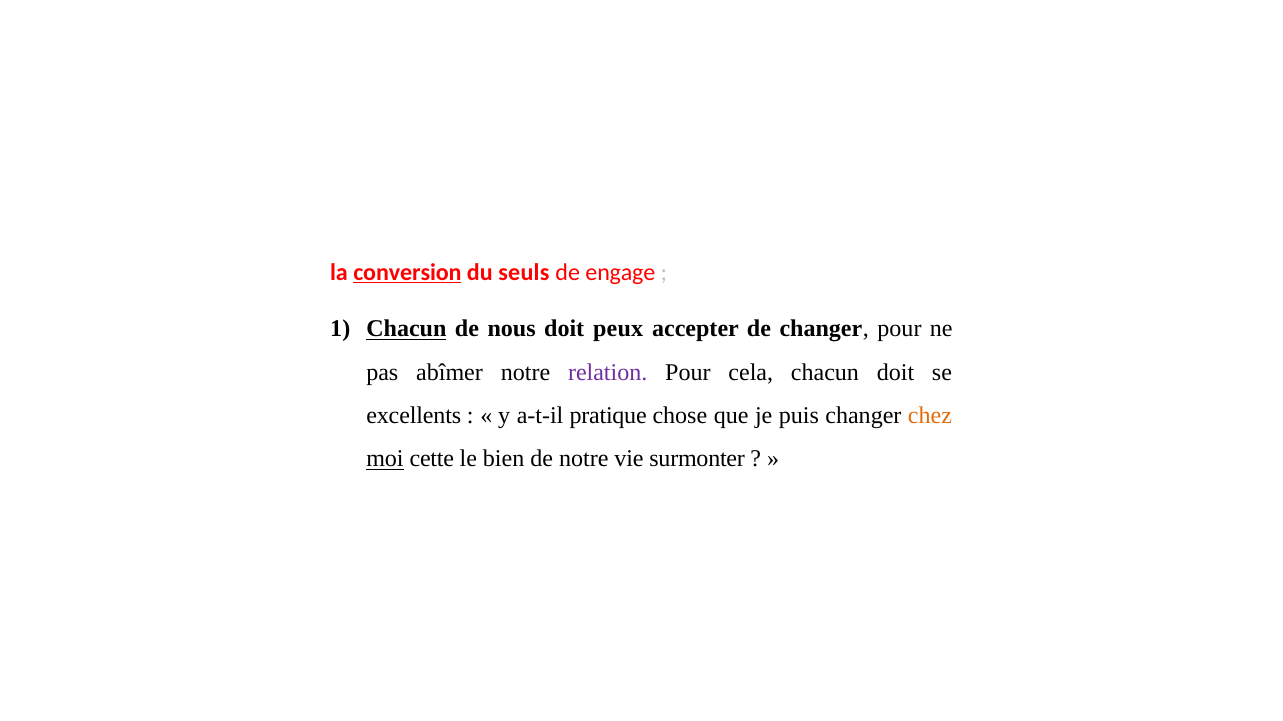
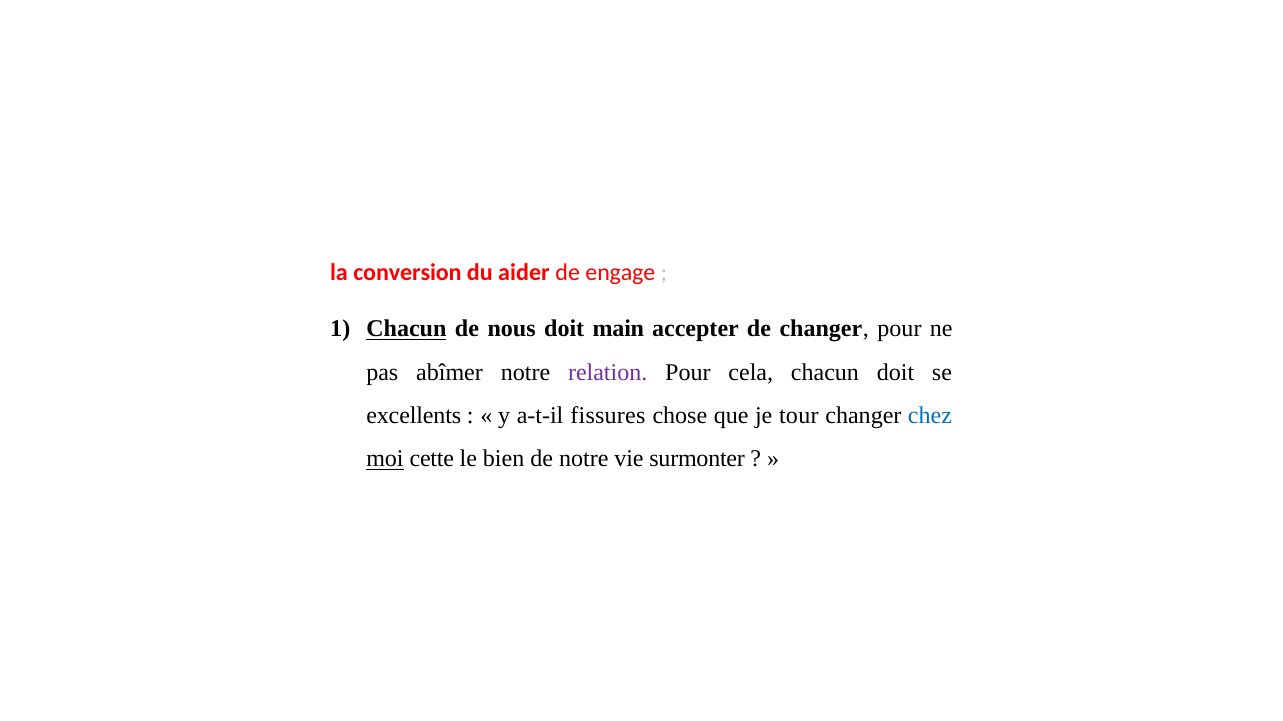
conversion underline: present -> none (407, 273)
seuls: seuls -> aider (524, 273)
peux: peux -> main (618, 329)
pratique: pratique -> fissures (608, 416)
puis: puis -> tour (799, 416)
chez colour: orange -> blue (930, 416)
